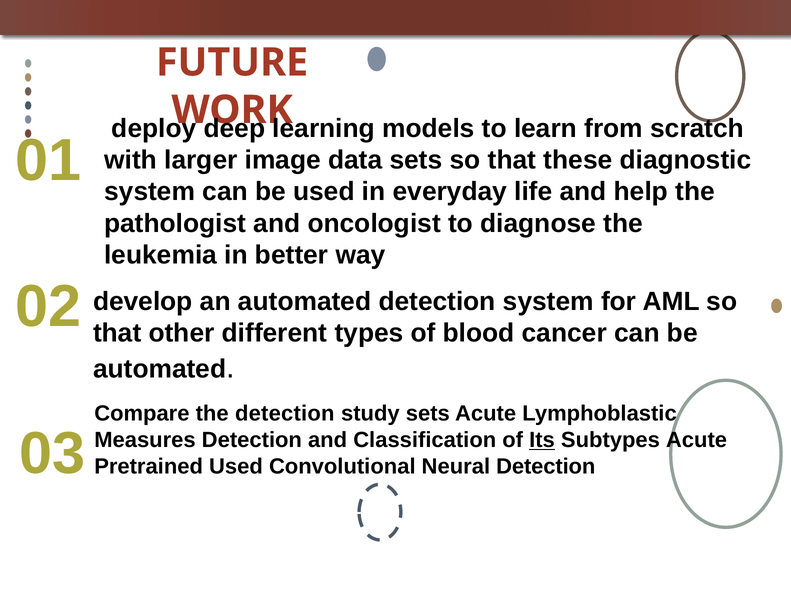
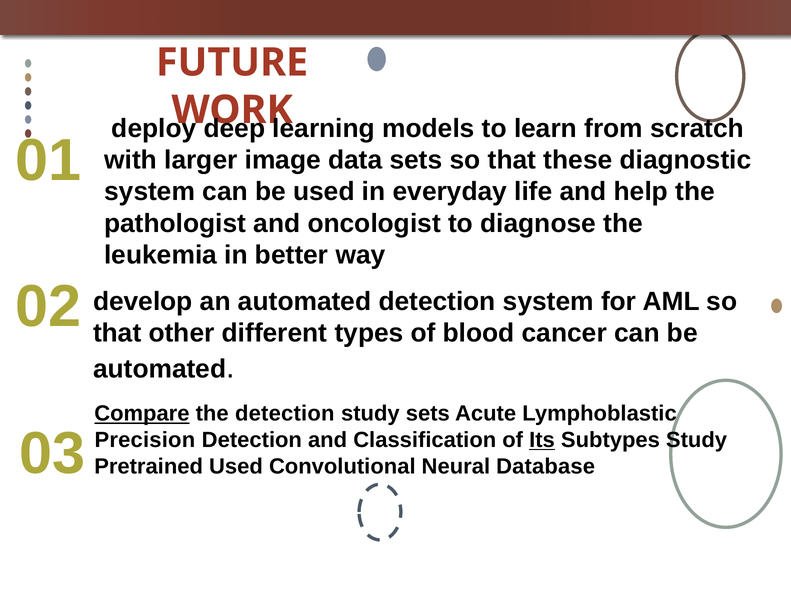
Compare underline: none -> present (142, 414)
Measures: Measures -> Precision (145, 440)
Subtypes Acute: Acute -> Study (697, 440)
Neural Detection: Detection -> Database (546, 467)
